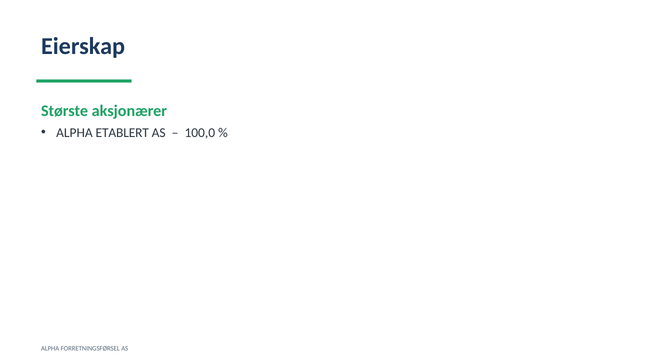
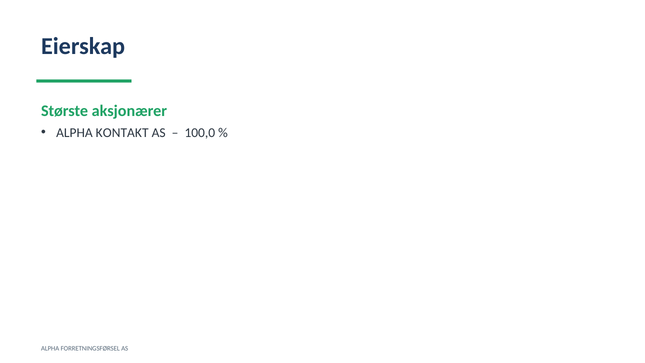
ETABLERT: ETABLERT -> KONTAKT (122, 133)
